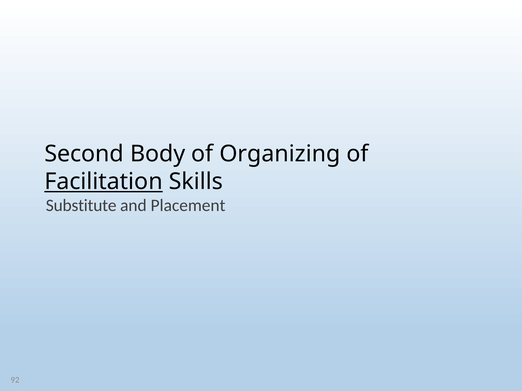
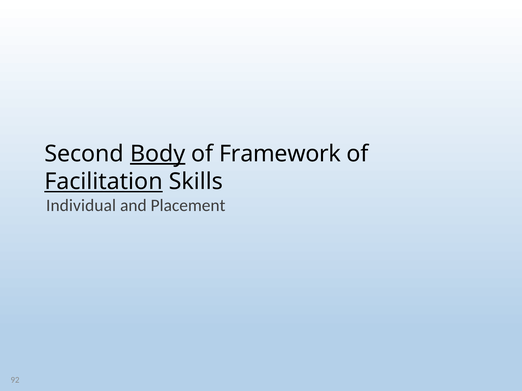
Body underline: none -> present (158, 154)
Organizing: Organizing -> Framework (280, 154)
Substitute: Substitute -> Individual (81, 206)
